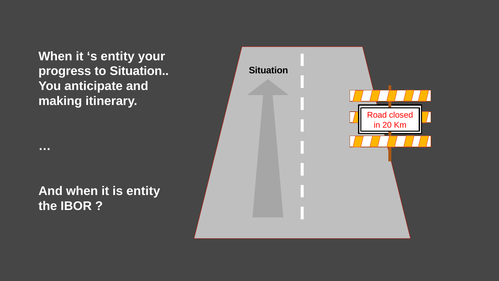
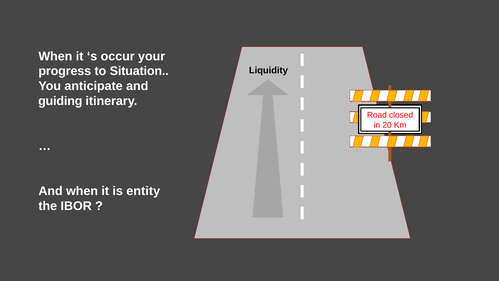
s entity: entity -> occur (118, 56)
Situation: Situation -> Liquidity (268, 70)
making: making -> guiding (60, 101)
